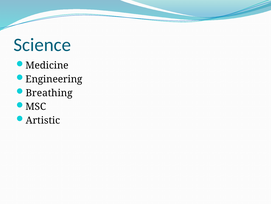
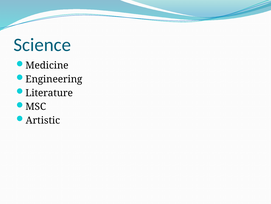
Breathing: Breathing -> Literature (49, 93)
